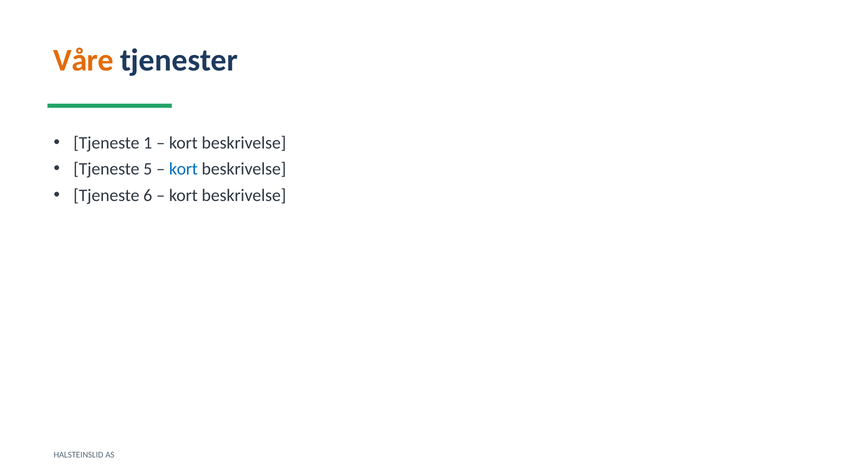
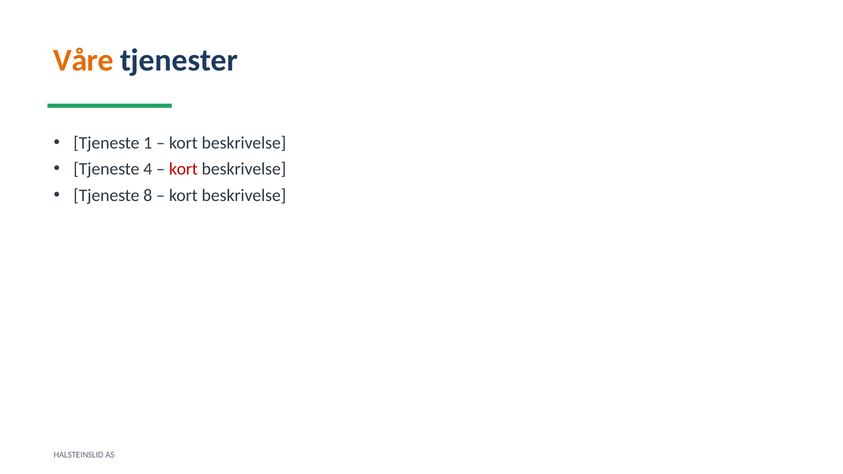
5: 5 -> 4 (148, 169)
kort colour: blue -> red (183, 169)
6: 6 -> 8 (148, 195)
